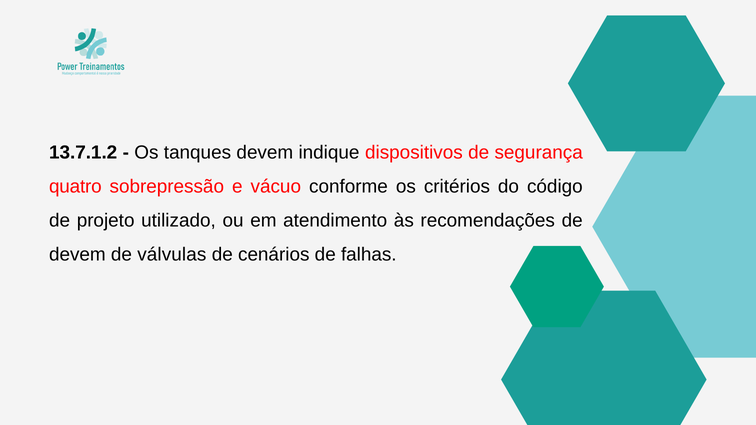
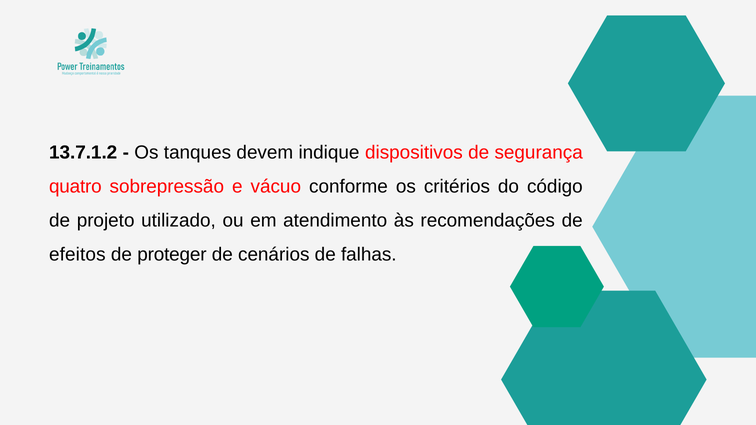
devem: devem -> efeitos (77, 255)
válvulas: válvulas -> proteger (172, 255)
